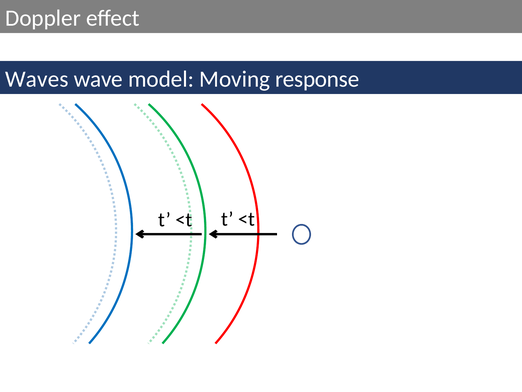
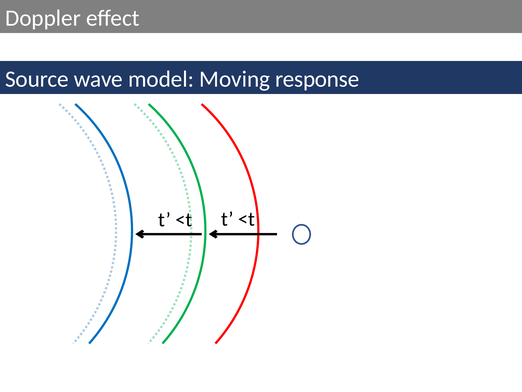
Waves: Waves -> Source (37, 79)
